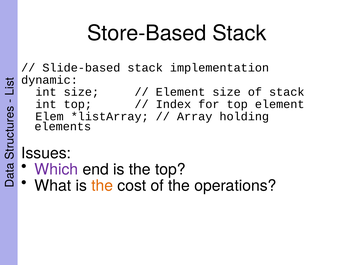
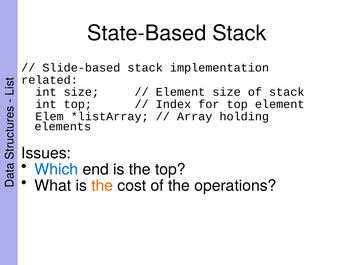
Store-Based: Store-Based -> State-Based (147, 33)
dynamic: dynamic -> related (50, 80)
Which colour: purple -> blue (56, 170)
